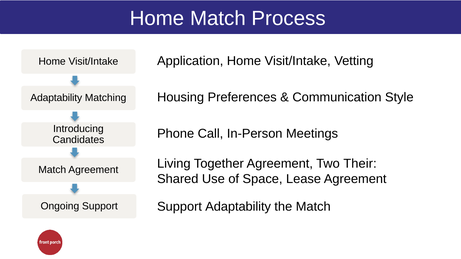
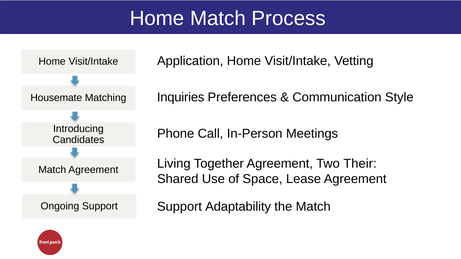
Housing: Housing -> Inquiries (181, 97)
Adaptability: Adaptability -> Housemate (56, 98)
